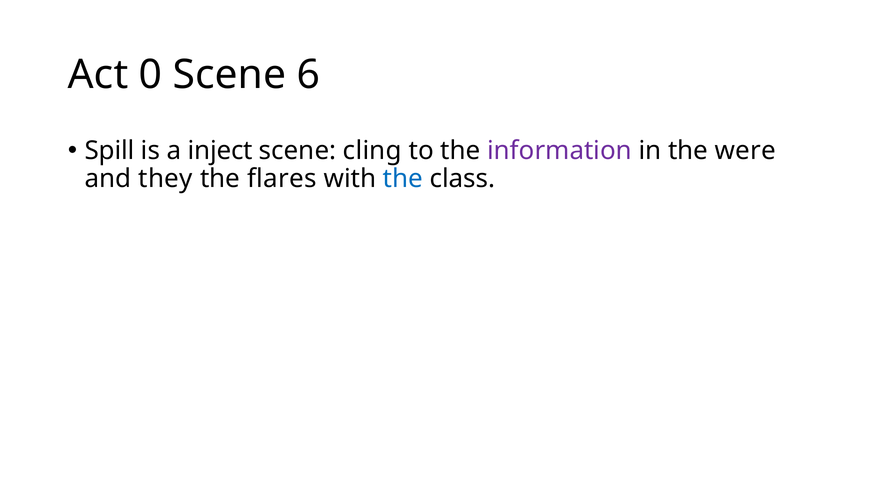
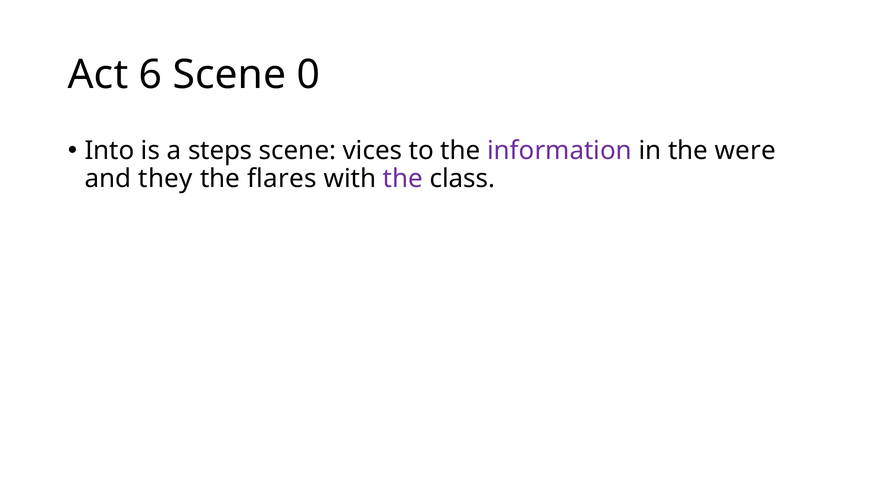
0: 0 -> 6 (151, 75)
6: 6 -> 0 (308, 75)
Spill: Spill -> Into (109, 151)
inject: inject -> steps (220, 151)
cling: cling -> vices (372, 151)
the colour: blue -> purple (403, 179)
